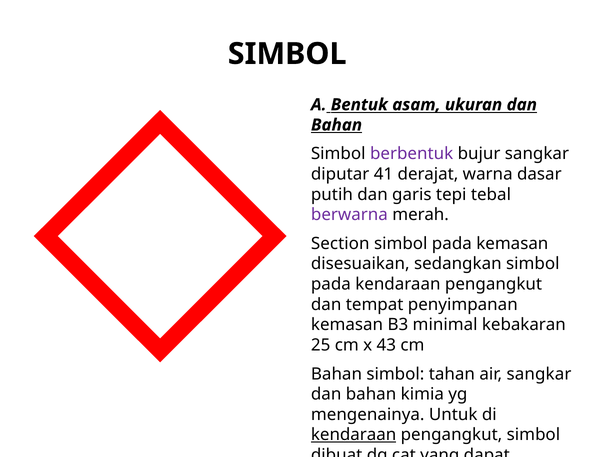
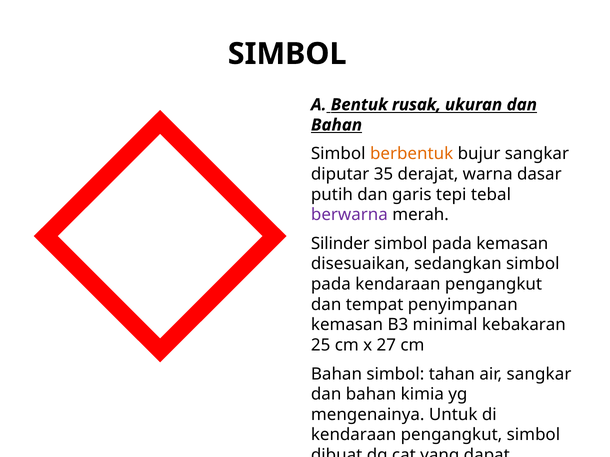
asam: asam -> rusak (416, 105)
berbentuk colour: purple -> orange (412, 154)
41: 41 -> 35 (383, 174)
Section: Section -> Silinder (340, 244)
43: 43 -> 27 (386, 346)
kendaraan underline: present -> none (354, 435)
